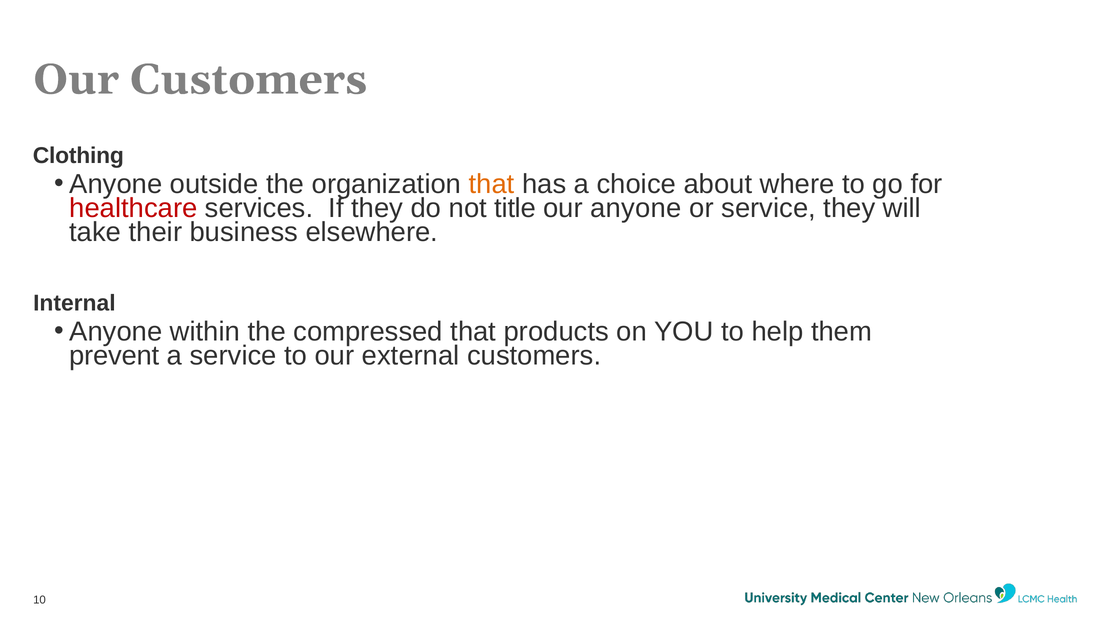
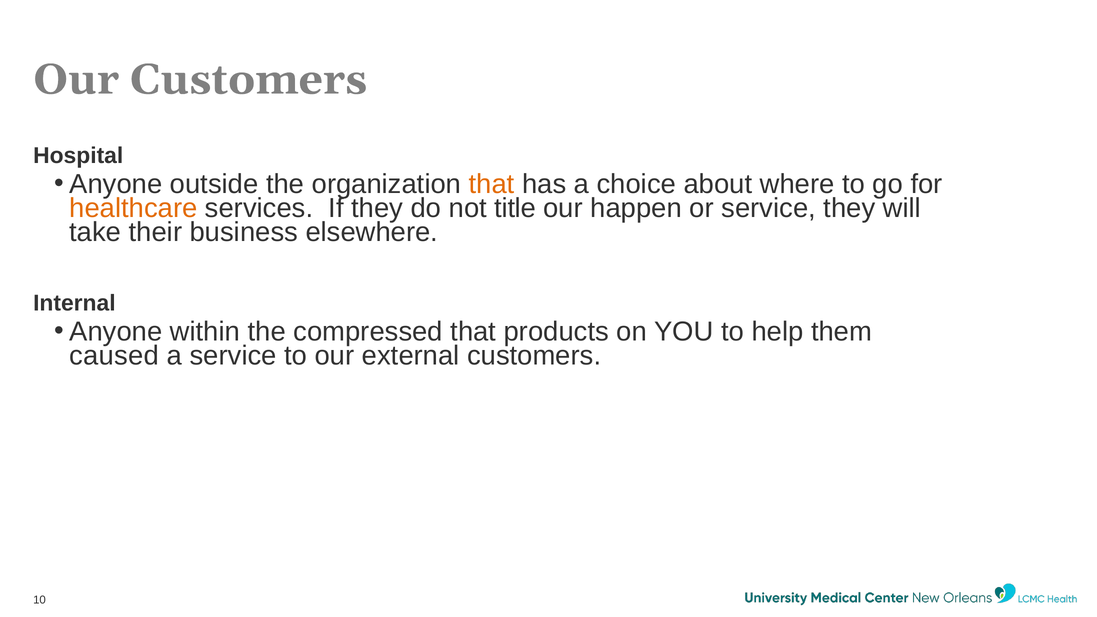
Clothing: Clothing -> Hospital (78, 156)
healthcare colour: red -> orange (133, 208)
our anyone: anyone -> happen (636, 208)
prevent: prevent -> caused (114, 356)
